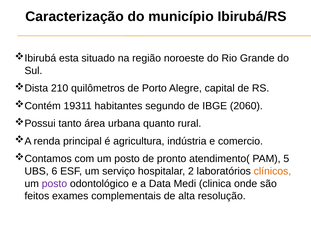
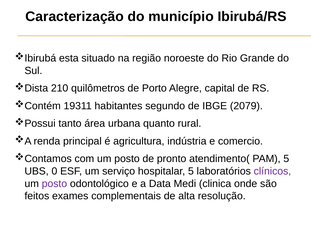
2060: 2060 -> 2079 (246, 106)
6: 6 -> 0 (54, 171)
hospitalar 2: 2 -> 5 (191, 171)
clínicos colour: orange -> purple (272, 171)
